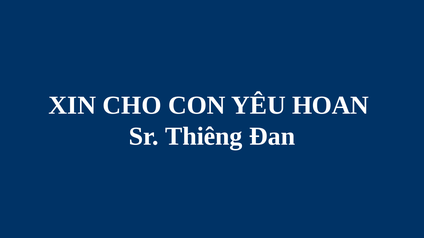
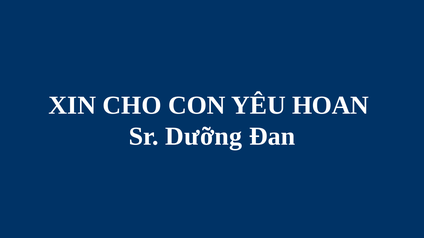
Thiêng: Thiêng -> Dưỡng (204, 137)
